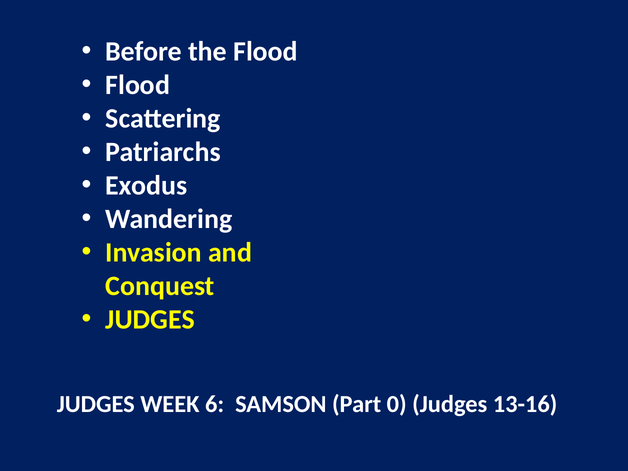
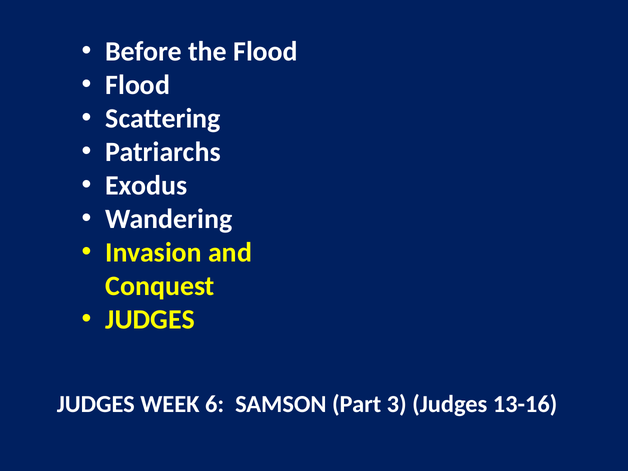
0: 0 -> 3 (397, 404)
